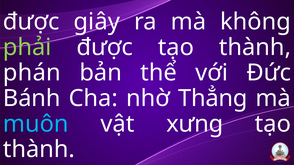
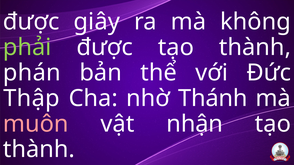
Bánh: Bánh -> Thập (32, 99)
Thẳng: Thẳng -> Thánh (213, 99)
muôn colour: light blue -> pink (36, 124)
xưng: xưng -> nhận (195, 124)
